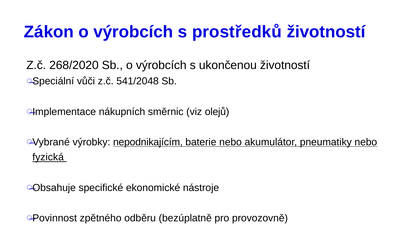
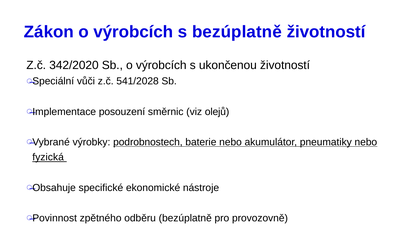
s prostředků: prostředků -> bezúplatně (237, 32)
268/2020: 268/2020 -> 342/2020 (74, 65)
541/2048: 541/2048 -> 541/2028 (138, 81)
nákupních: nákupních -> posouzení (122, 112)
nepodnikajícím: nepodnikajícím -> podrobnostech (148, 142)
